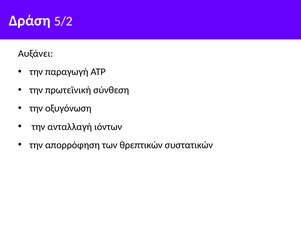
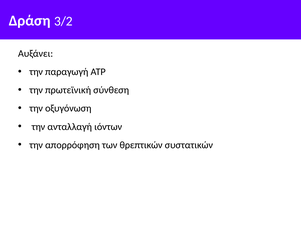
5/2: 5/2 -> 3/2 (63, 21)
